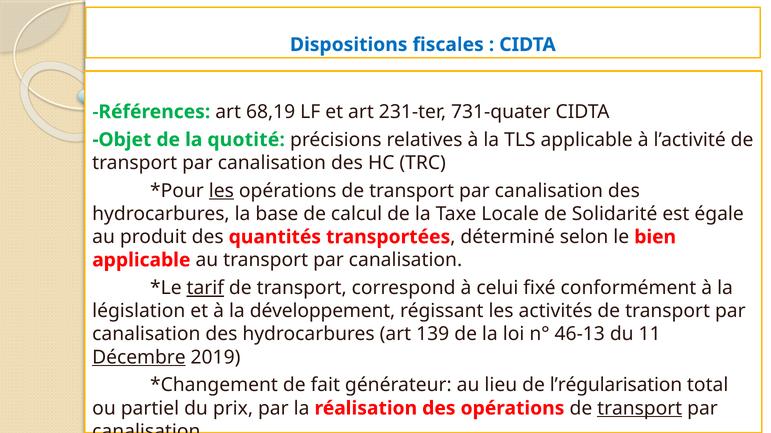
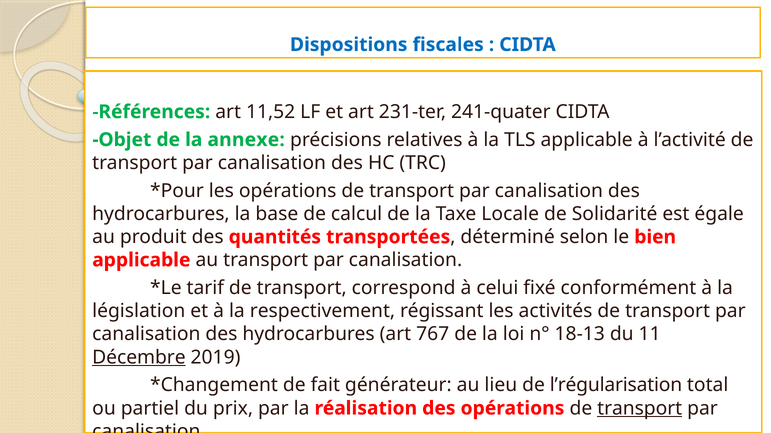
68,19: 68,19 -> 11,52 (271, 112)
731-quater: 731-quater -> 241-quater (501, 112)
quotité: quotité -> annexe (246, 140)
les underline: present -> none (221, 191)
tarif underline: present -> none (205, 288)
développement: développement -> respectivement (322, 312)
139: 139 -> 767 (433, 335)
46-13: 46-13 -> 18-13 (580, 335)
